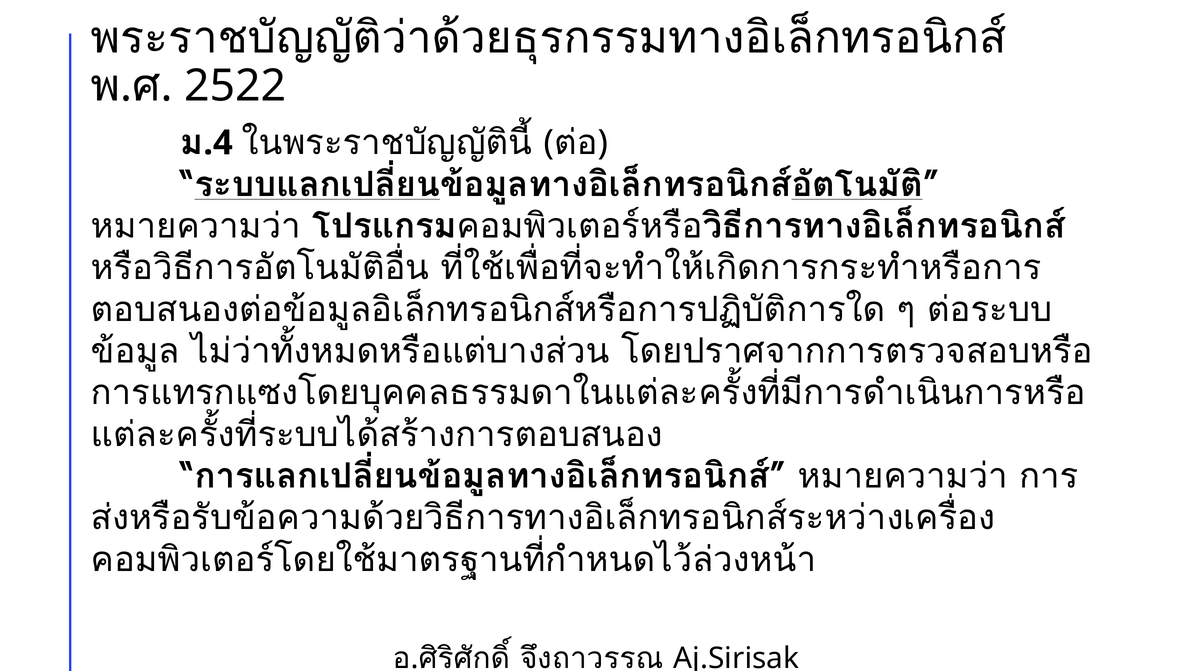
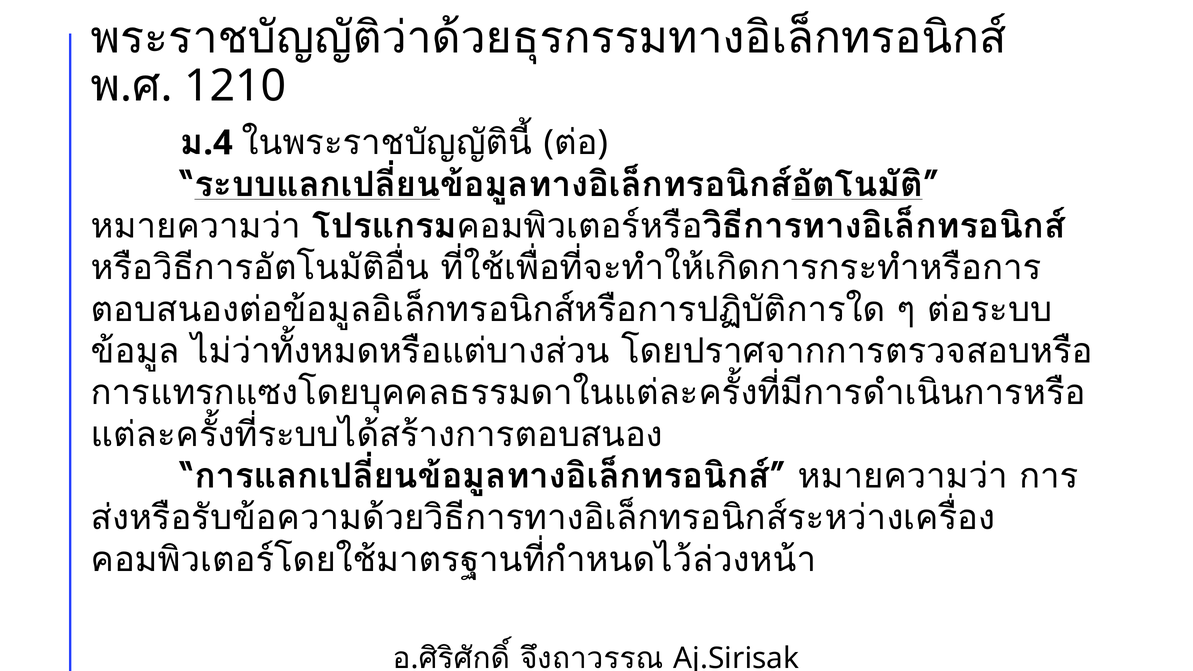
2522: 2522 -> 1210 (235, 86)
